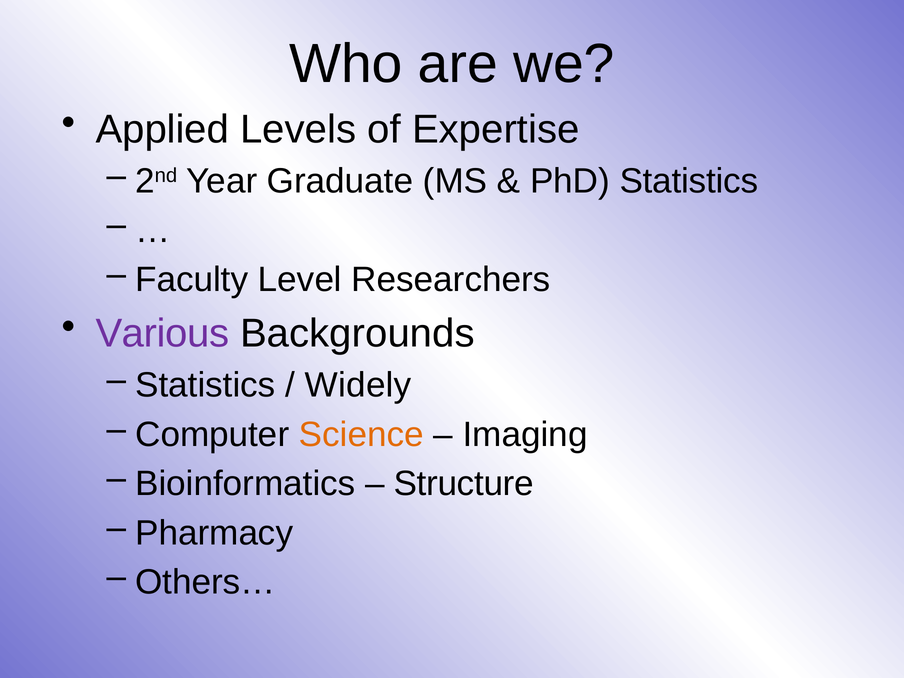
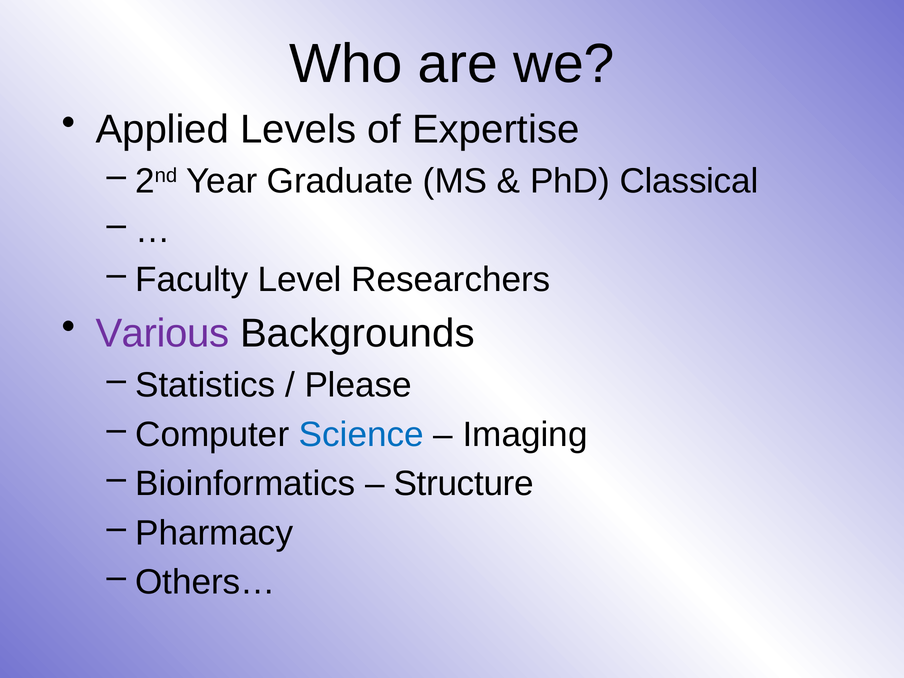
PhD Statistics: Statistics -> Classical (689, 181)
Widely: Widely -> Please (358, 385)
Science colour: orange -> blue (361, 435)
